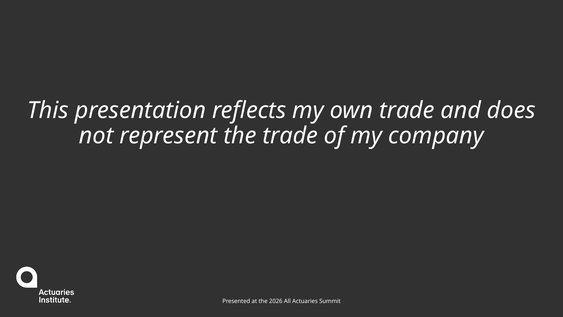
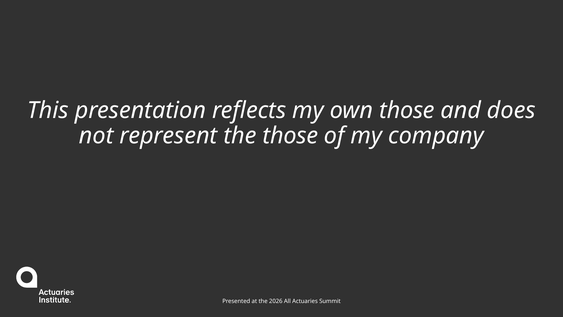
own trade: trade -> those (407, 110)
the trade: trade -> those (290, 136)
